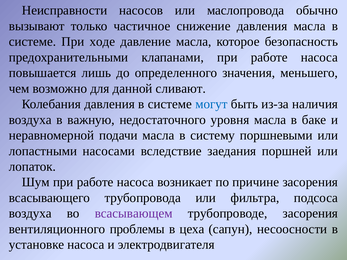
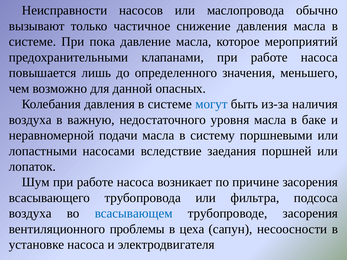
ходе: ходе -> пока (102, 42)
безопасность: безопасность -> мероприятий (301, 42)
сливают: сливают -> опасных (181, 89)
всасывающем colour: purple -> blue (134, 214)
